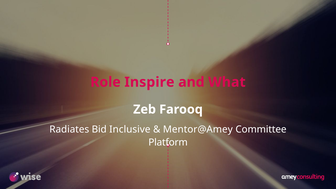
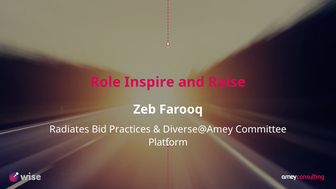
What: What -> Raise (227, 82)
Inclusive: Inclusive -> Practices (130, 129)
Mentor@Amey: Mentor@Amey -> Diverse@Amey (198, 129)
